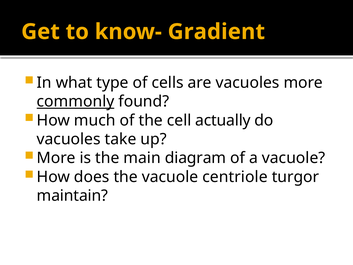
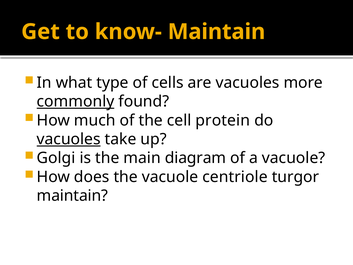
know- Gradient: Gradient -> Maintain (216, 32)
actually: actually -> protein (223, 120)
vacuoles underline: none -> present (69, 139)
More: More -> Golgi (56, 158)
